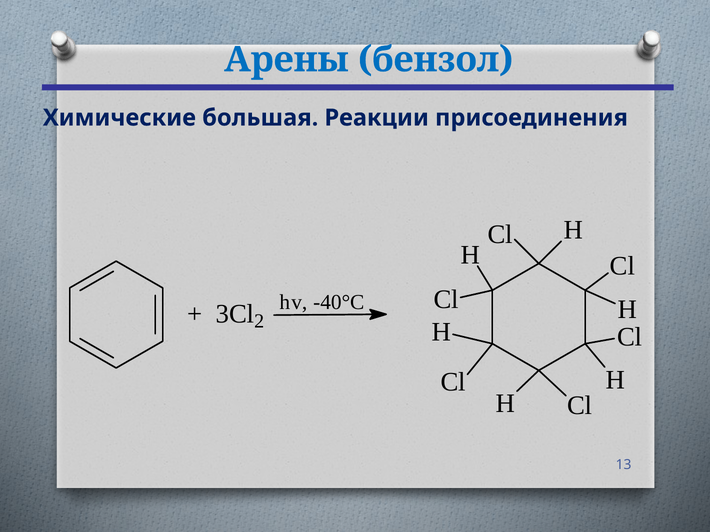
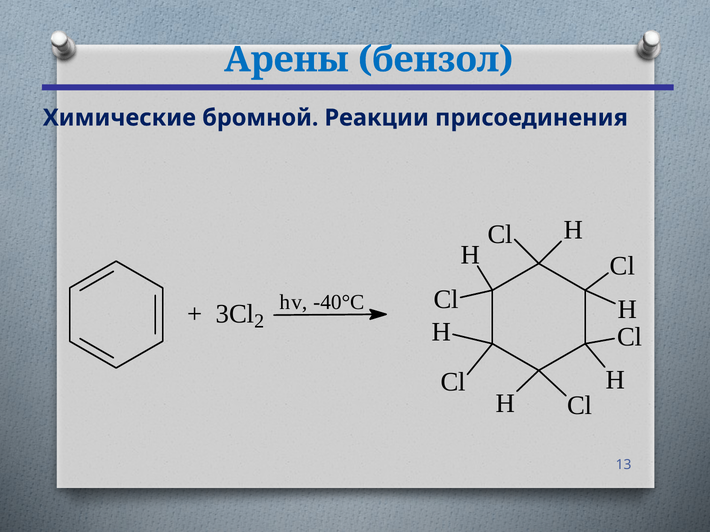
большая: большая -> бромной (260, 118)
